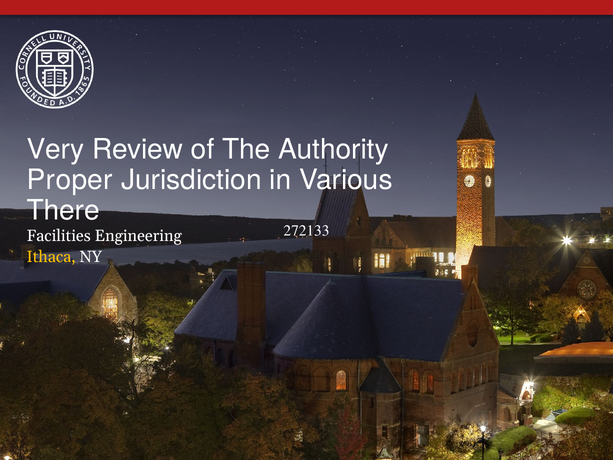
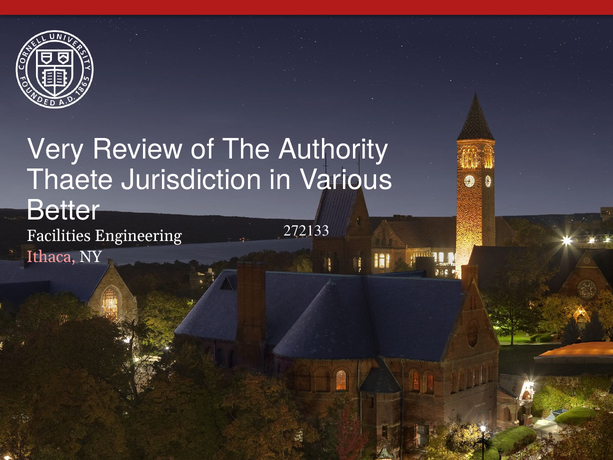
Proper: Proper -> Thaete (70, 180)
There: There -> Better (63, 210)
Ithaca colour: yellow -> pink (51, 257)
